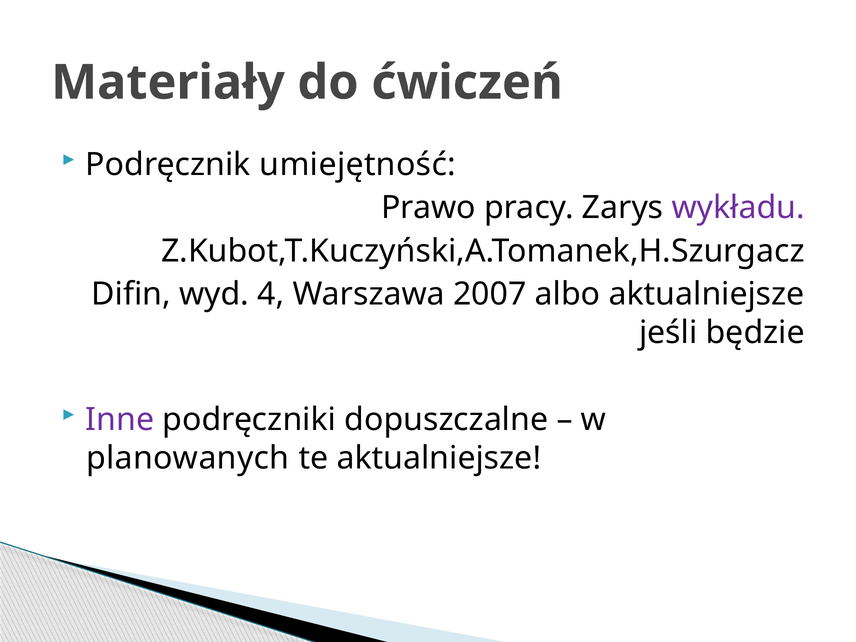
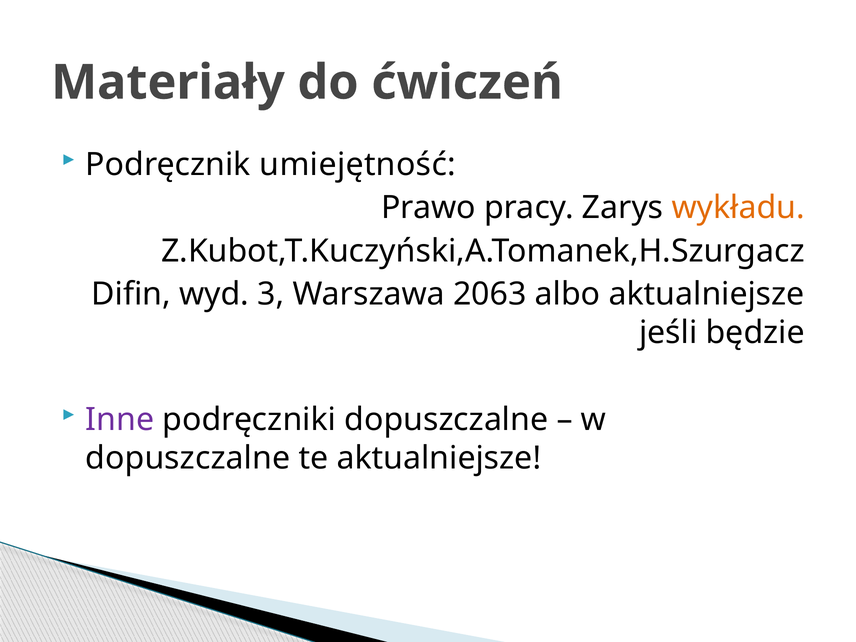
wykładu colour: purple -> orange (738, 208)
4: 4 -> 3 (271, 294)
2007: 2007 -> 2063 (490, 294)
planowanych: planowanych -> dopuszczalne (188, 458)
